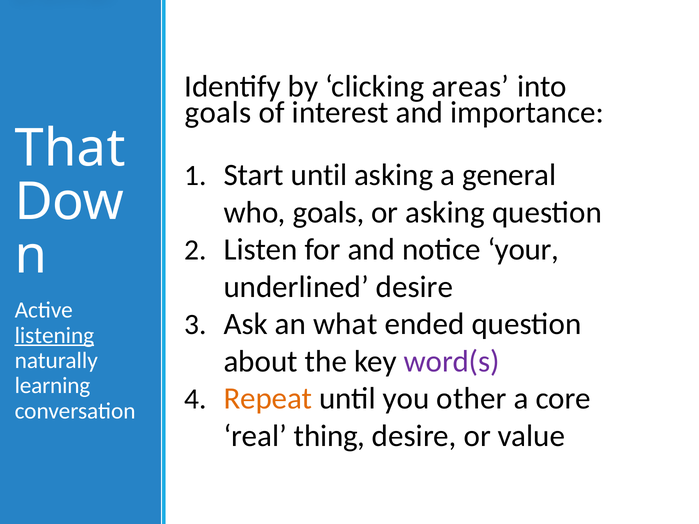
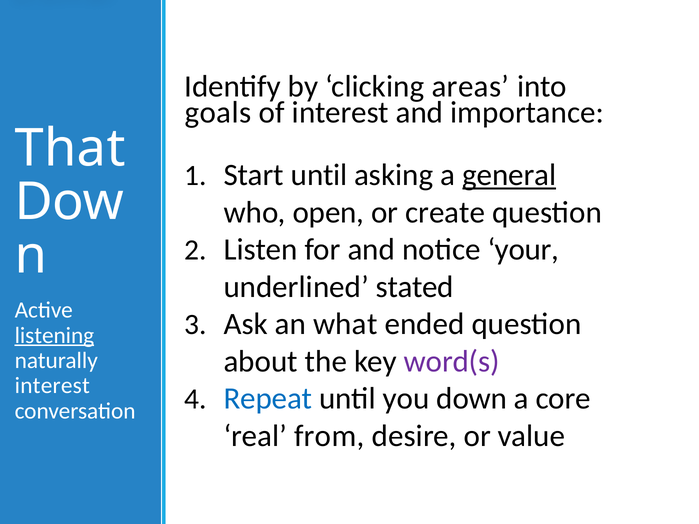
general underline: none -> present (509, 175)
who goals: goals -> open (328, 212)
or asking: asking -> create (445, 212)
underlined desire: desire -> stated (415, 287)
learning: learning -> interest (52, 386)
Repeat colour: orange -> blue (268, 399)
other: other -> down (472, 399)
thing: thing -> from (329, 436)
